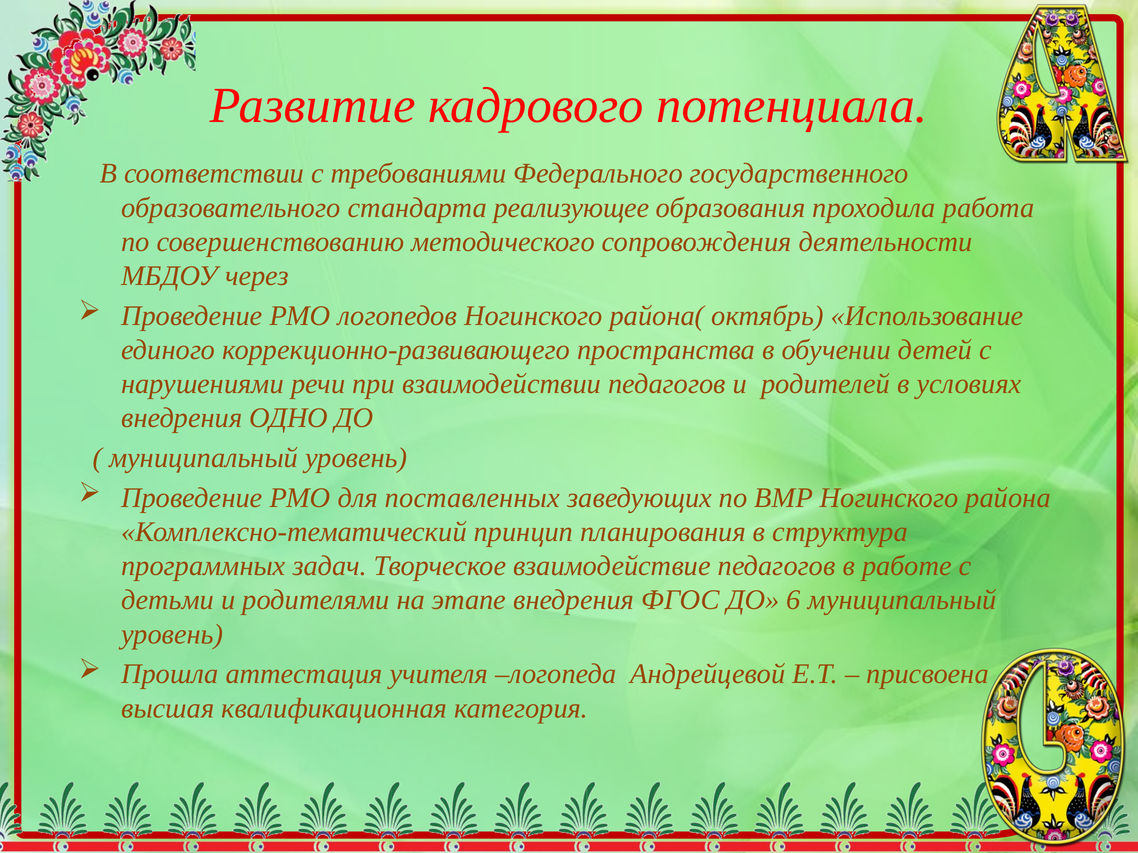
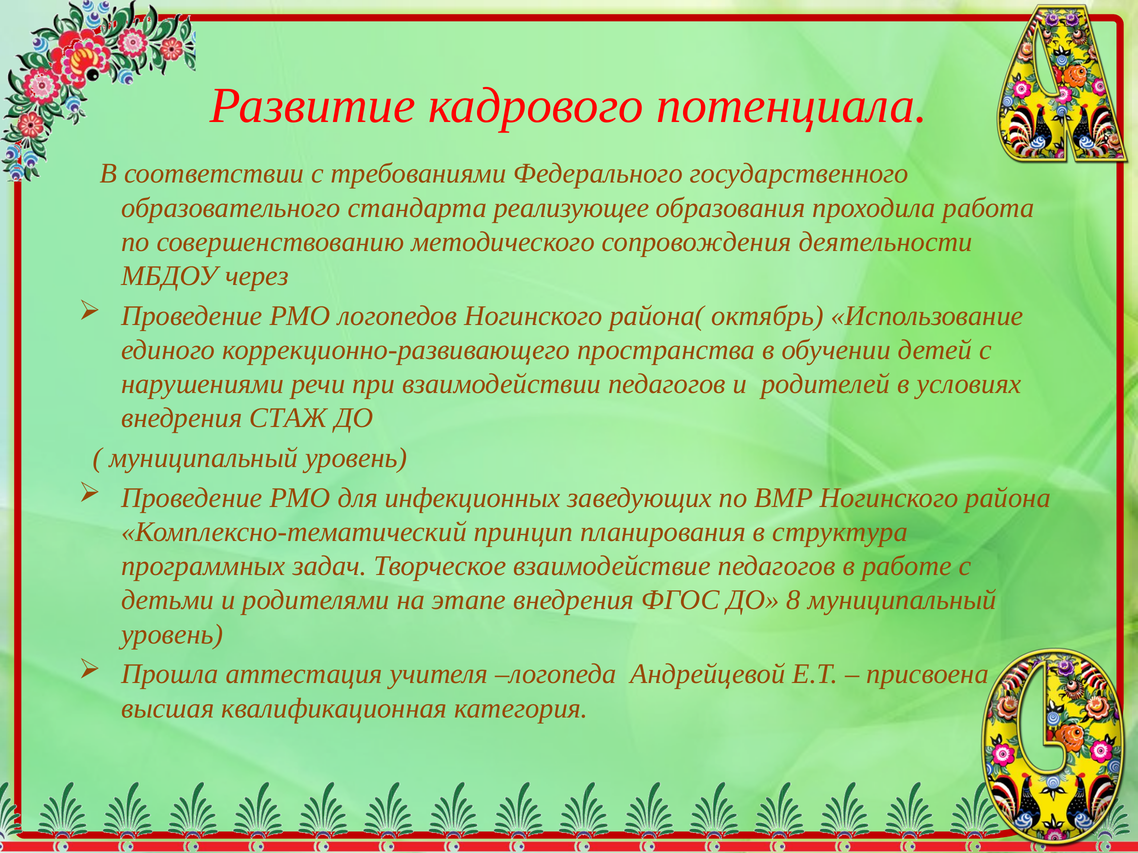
ОДНО: ОДНО -> СТАЖ (288, 418)
поставленных: поставленных -> инфекционных (473, 498)
6: 6 -> 8 (794, 600)
